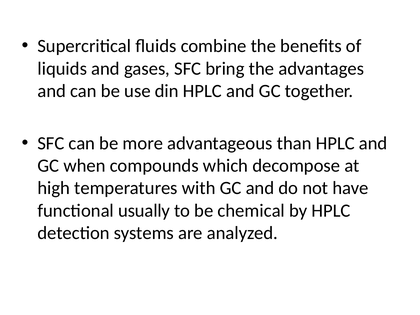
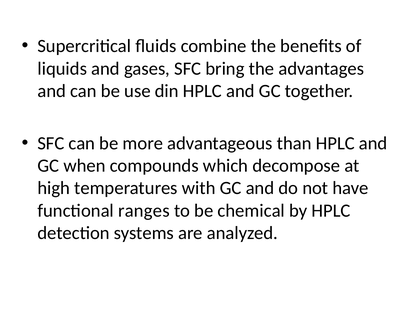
usually: usually -> ranges (144, 211)
